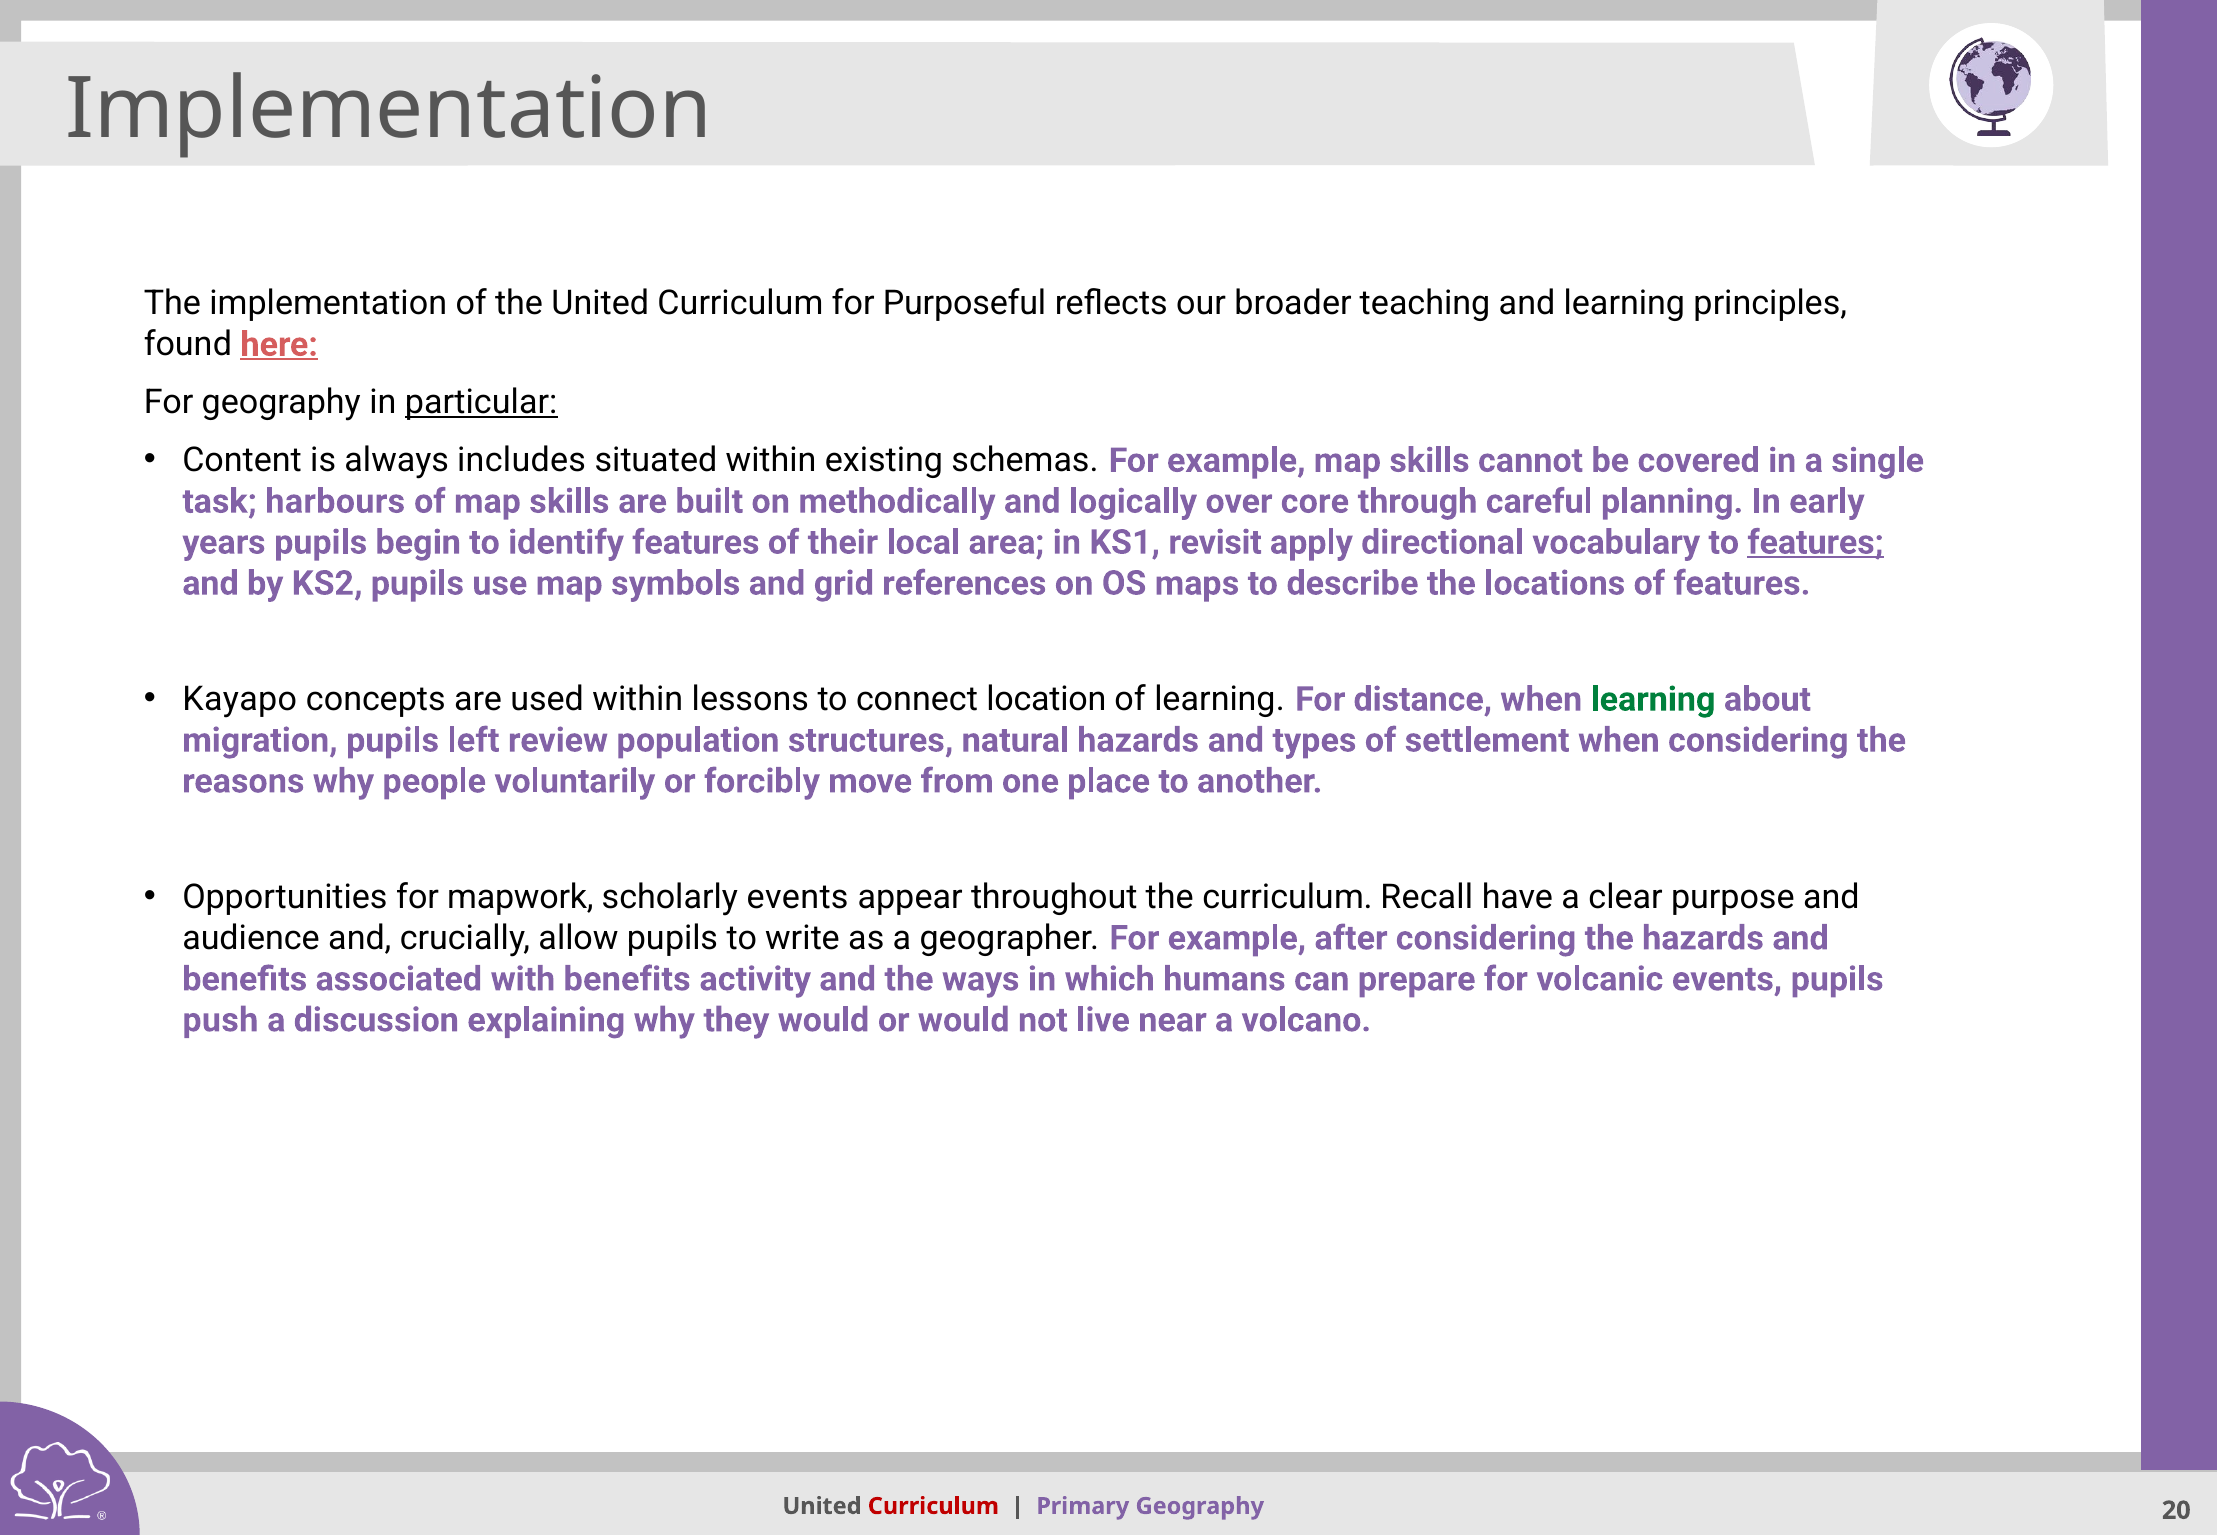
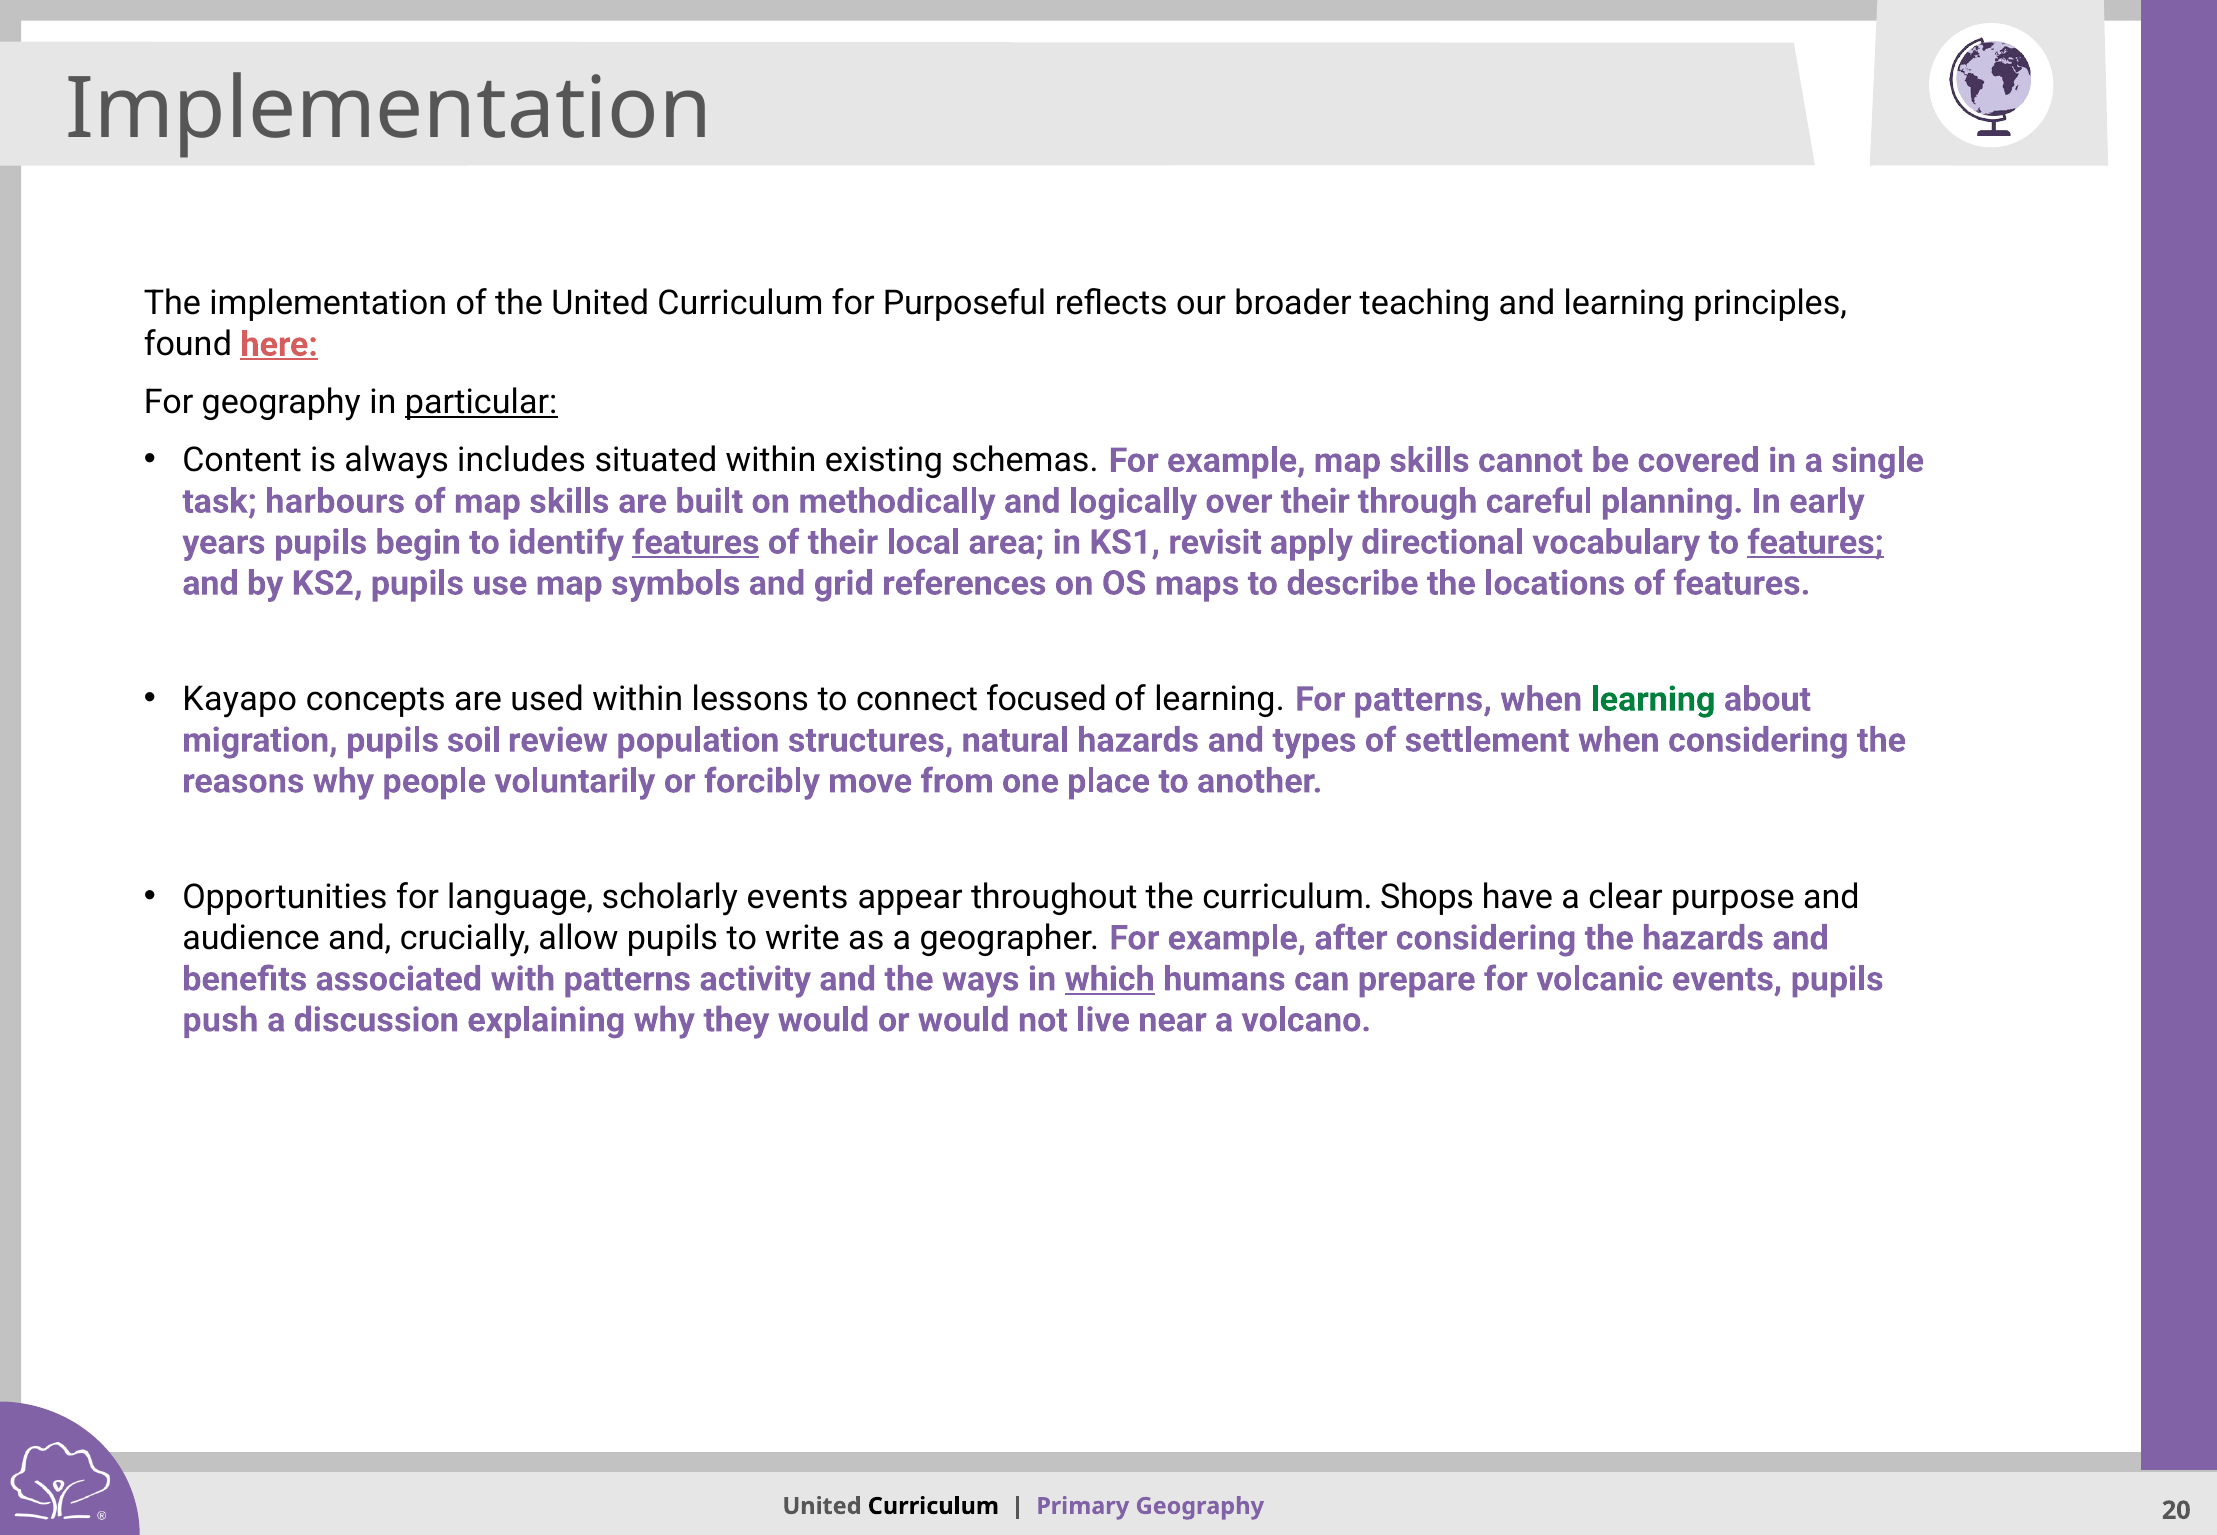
over core: core -> their (1315, 501)
features underline: none -> present (696, 542)
location: location -> focused (1046, 699)
For distance: distance -> patterns (1423, 699)
left: left -> soil (474, 740)
mapwork: mapwork -> language (520, 897)
Recall: Recall -> Shops (1427, 897)
with benefits: benefits -> patterns (627, 979)
which underline: none -> present (1110, 979)
Curriculum colour: red -> black (933, 1506)
